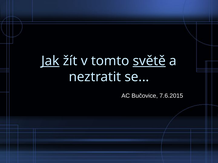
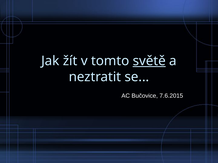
Jak underline: present -> none (50, 61)
